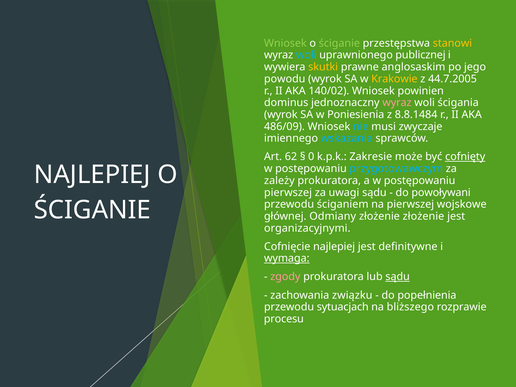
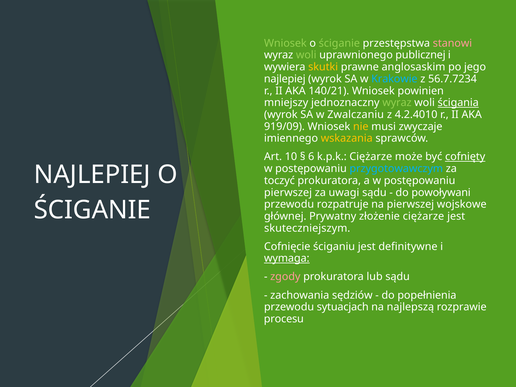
stanowi colour: yellow -> pink (452, 43)
woli colour: light blue -> light green (306, 55)
powodu: powodu -> najlepiej (285, 79)
Krakowie colour: yellow -> light blue (394, 79)
44.7.2005: 44.7.2005 -> 56.7.7234 (452, 79)
140/02: 140/02 -> 140/21 (329, 91)
dominus: dominus -> mniejszy (286, 103)
wyraz colour: pink -> light green (397, 103)
ścigania underline: none -> present (458, 103)
Poniesienia: Poniesienia -> Zwalczaniu (356, 115)
8.8.1484: 8.8.1484 -> 4.2.4010 (416, 115)
486/09: 486/09 -> 919/09 (284, 127)
nie colour: light blue -> yellow (361, 127)
wskazania colour: light blue -> yellow (347, 138)
62: 62 -> 10 (291, 157)
0: 0 -> 6 (311, 157)
k.p.k Zakresie: Zakresie -> Ciężarze (371, 157)
zależy: zależy -> toczyć (279, 181)
ściganiem: ściganiem -> rozpatruje (343, 204)
Odmiany: Odmiany -> Prywatny (333, 216)
złożenie złożenie: złożenie -> ciężarze (423, 216)
organizacyjnymi: organizacyjnymi -> skuteczniejszym (307, 228)
Cofnięcie najlepiej: najlepiej -> ściganiu (334, 247)
sądu underline: present -> none (398, 277)
związku: związku -> sędziów (352, 295)
bliższego: bliższego -> najlepszą (410, 307)
